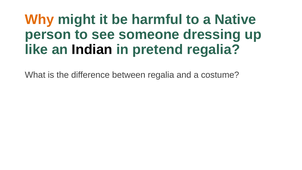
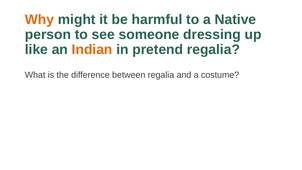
Indian colour: black -> orange (92, 50)
